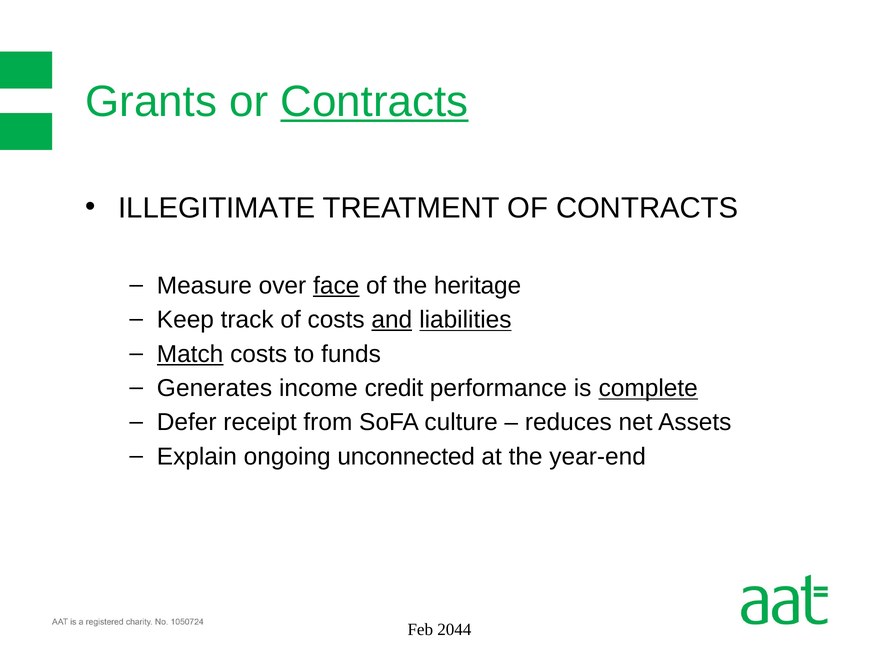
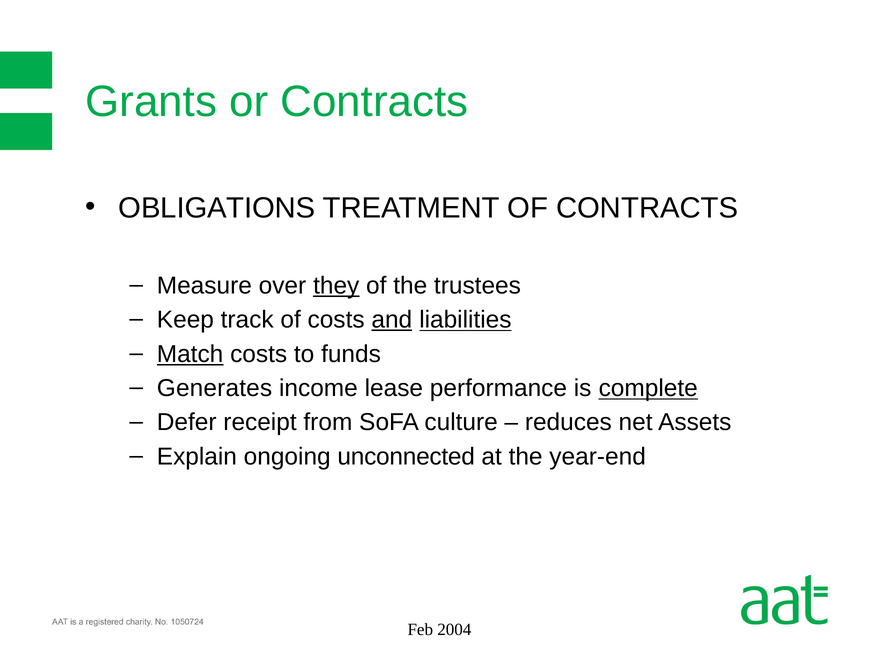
Contracts underline: present -> none (374, 102)
ILLEGITIMATE: ILLEGITIMATE -> OBLIGATIONS (217, 208)
face: face -> they (336, 286)
heritage: heritage -> trustees (477, 286)
credit: credit -> lease (394, 388)
2044: 2044 -> 2004 (454, 630)
